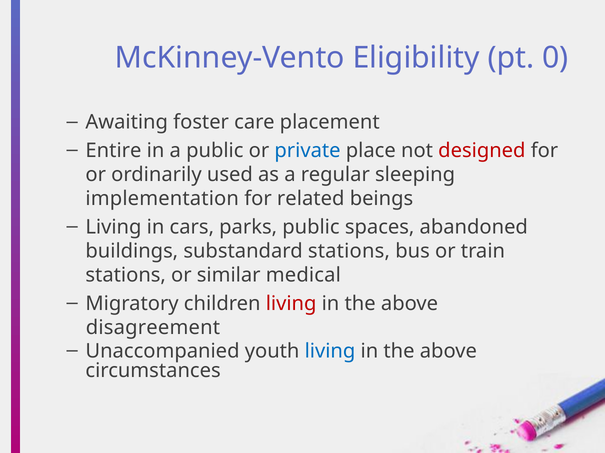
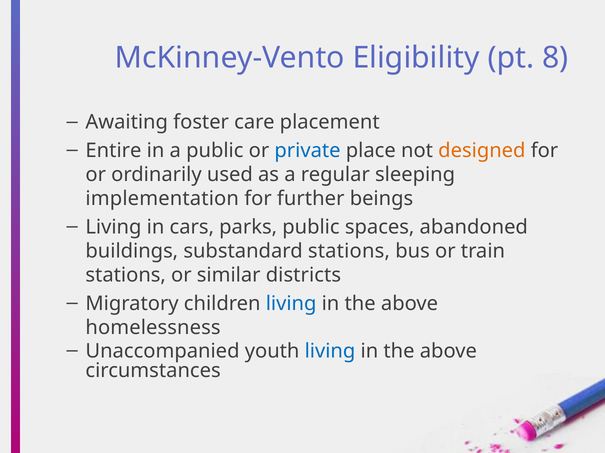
0: 0 -> 8 (555, 58)
designed colour: red -> orange (482, 151)
related: related -> further (311, 199)
medical: medical -> districts (303, 276)
living colour: red -> blue (291, 304)
disagreement: disagreement -> homelessness (153, 328)
